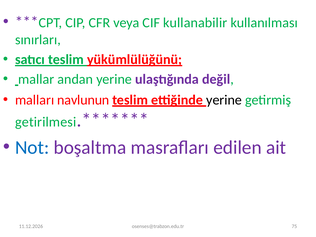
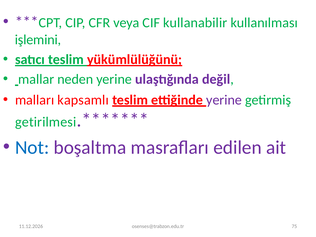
sınırları: sınırları -> işlemini (38, 40)
andan: andan -> neden (75, 79)
navlunun: navlunun -> kapsamlı (83, 100)
yerine colour: black -> purple (224, 100)
